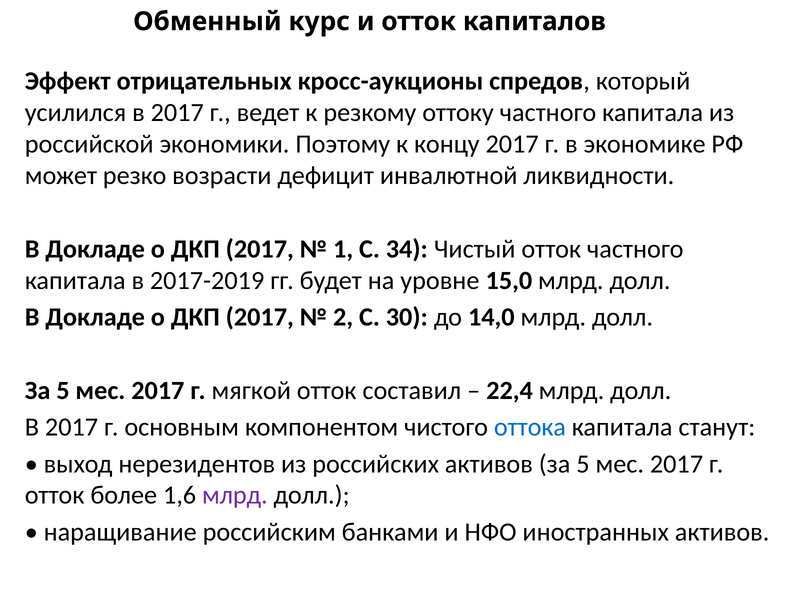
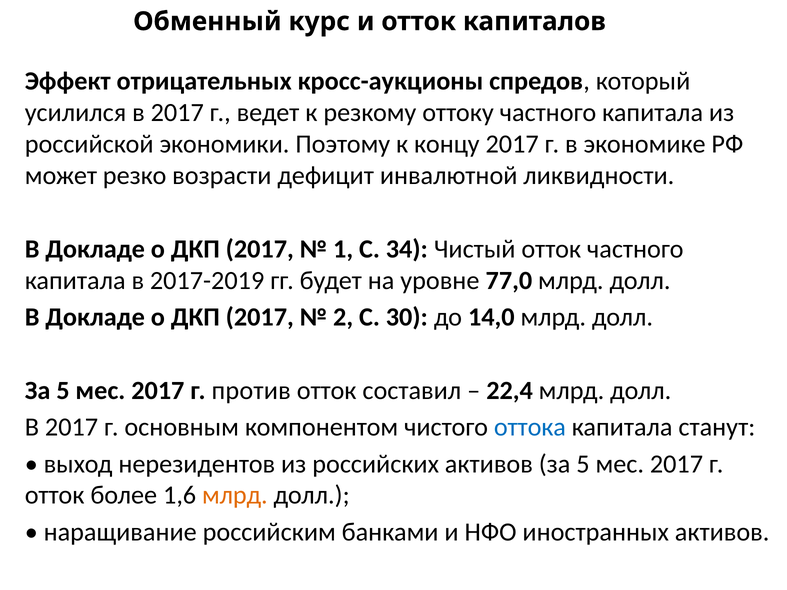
15,0: 15,0 -> 77,0 (509, 280)
мягкой: мягкой -> против (251, 391)
млрд colour: purple -> orange (235, 496)
